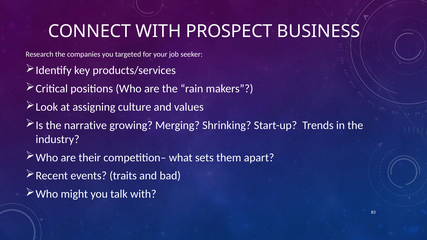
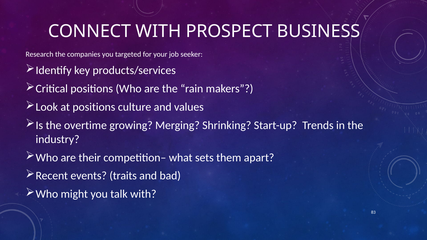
at assigning: assigning -> positions (94, 107)
narrative: narrative -> overtime (85, 125)
